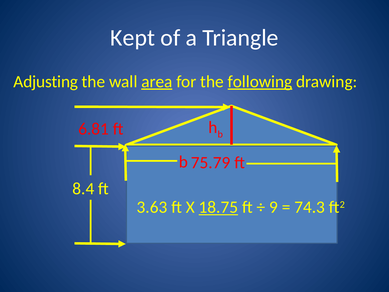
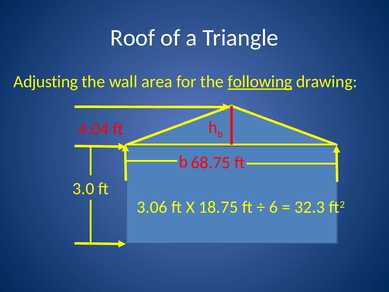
Kept: Kept -> Roof (133, 38)
area underline: present -> none (157, 82)
6.81: 6.81 -> 4.04 (94, 129)
75.79: 75.79 -> 68.75 (211, 162)
8.4: 8.4 -> 3.0 (83, 189)
3.63: 3.63 -> 3.06 (152, 207)
18.75 underline: present -> none (218, 207)
9: 9 -> 6 (273, 207)
74.3: 74.3 -> 32.3 (310, 207)
